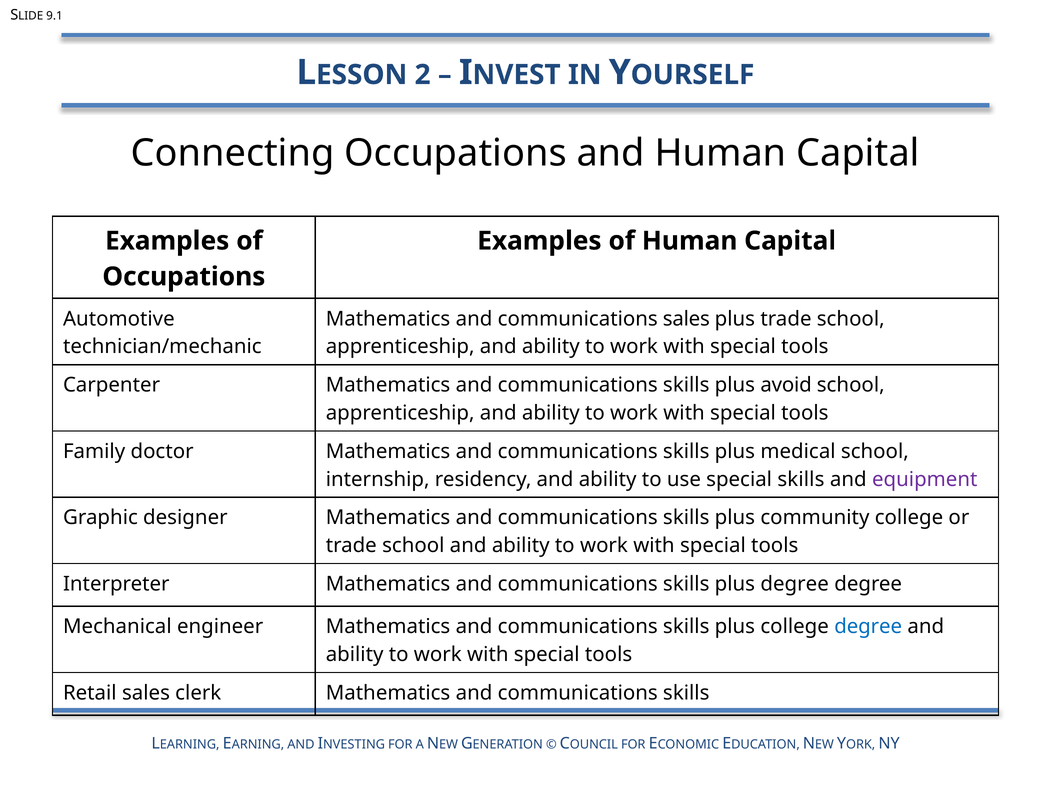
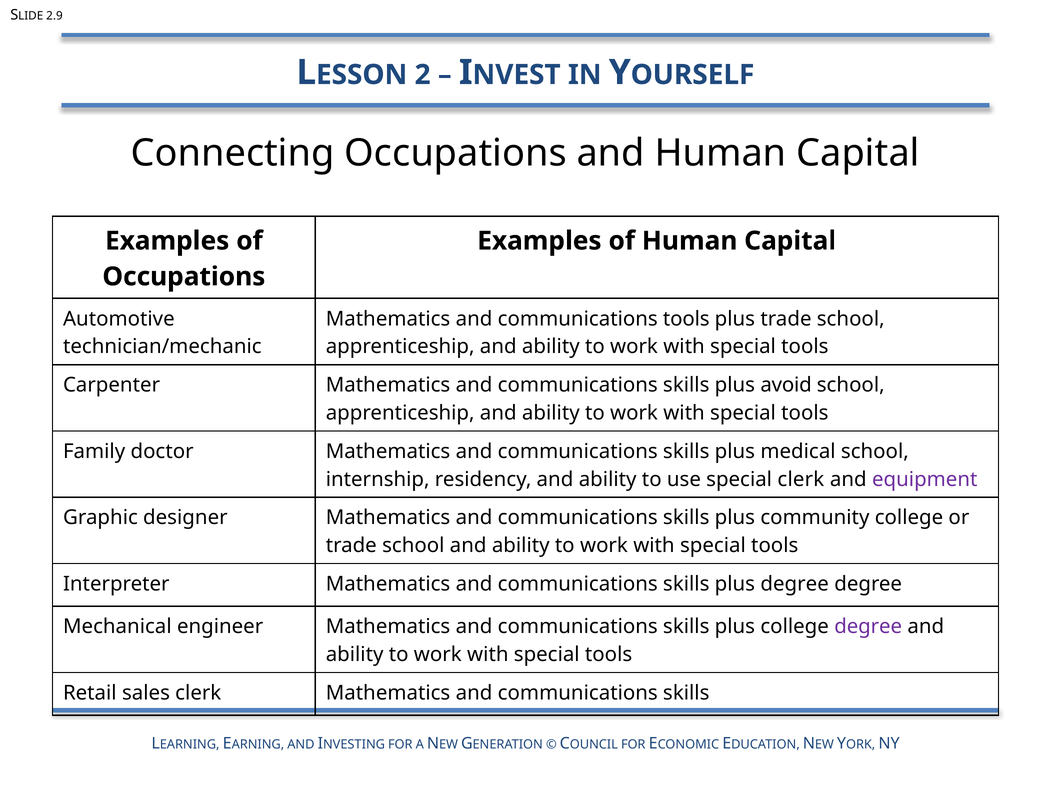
9.1: 9.1 -> 2.9 (54, 16)
communications sales: sales -> tools (686, 318)
special skills: skills -> clerk (801, 479)
degree colour: blue -> purple (868, 626)
